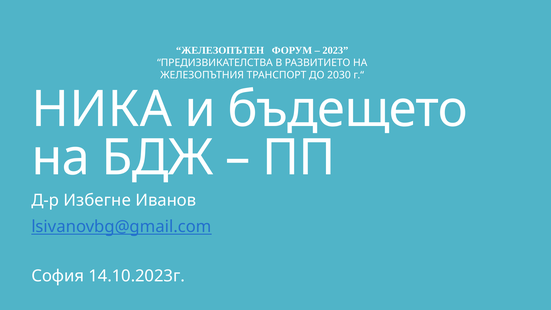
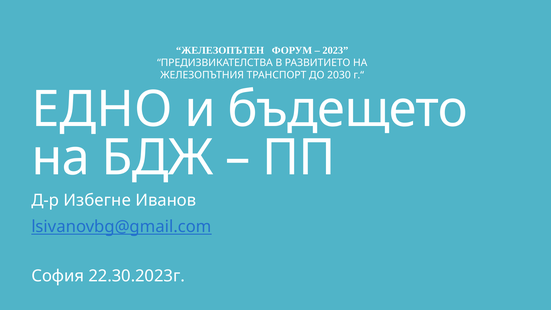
НИКА: НИКА -> ЕДНО (102, 109)
14.10.2023г: 14.10.2023г -> 22.30.2023г (137, 276)
